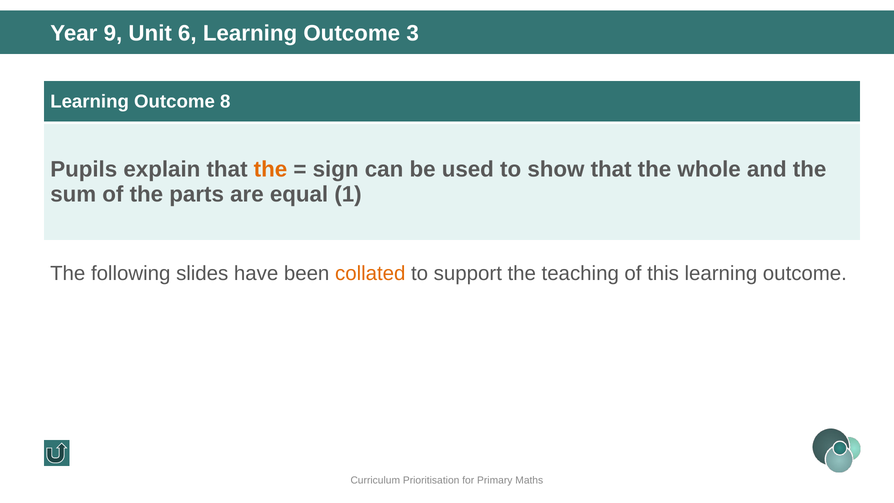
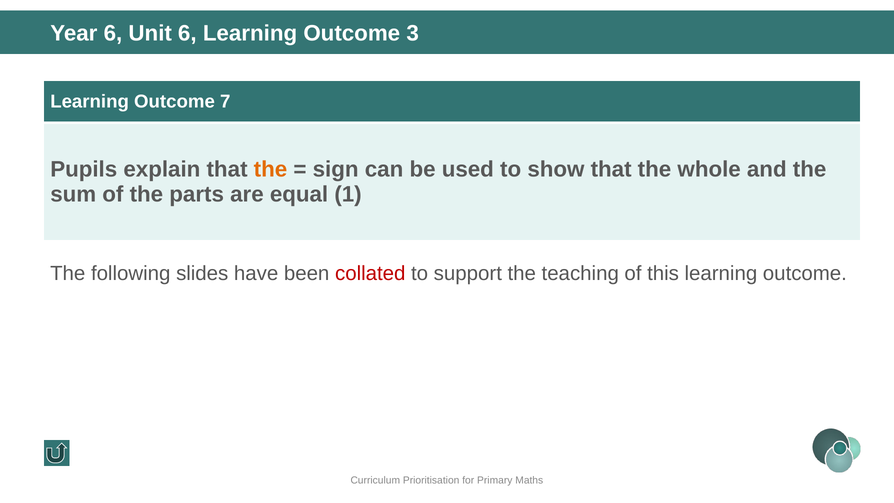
Year 9: 9 -> 6 (113, 33)
8: 8 -> 7 (225, 102)
collated colour: orange -> red (370, 273)
